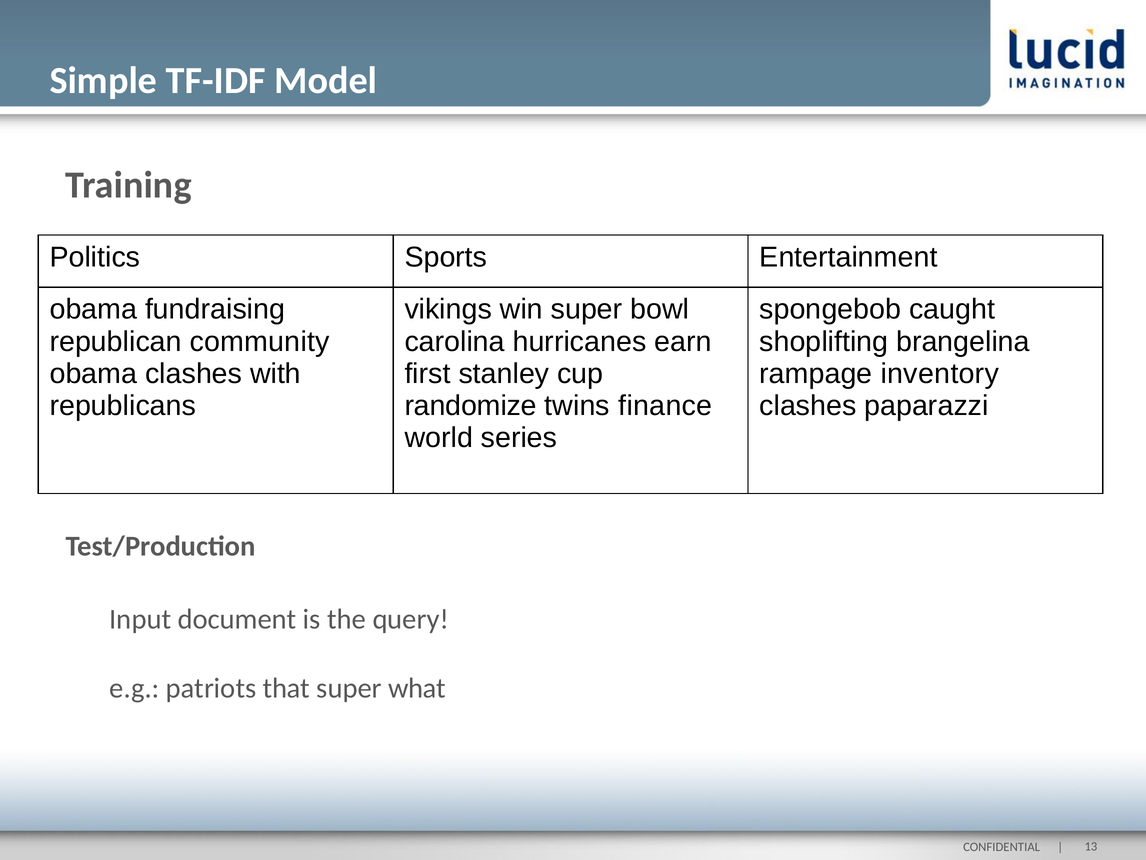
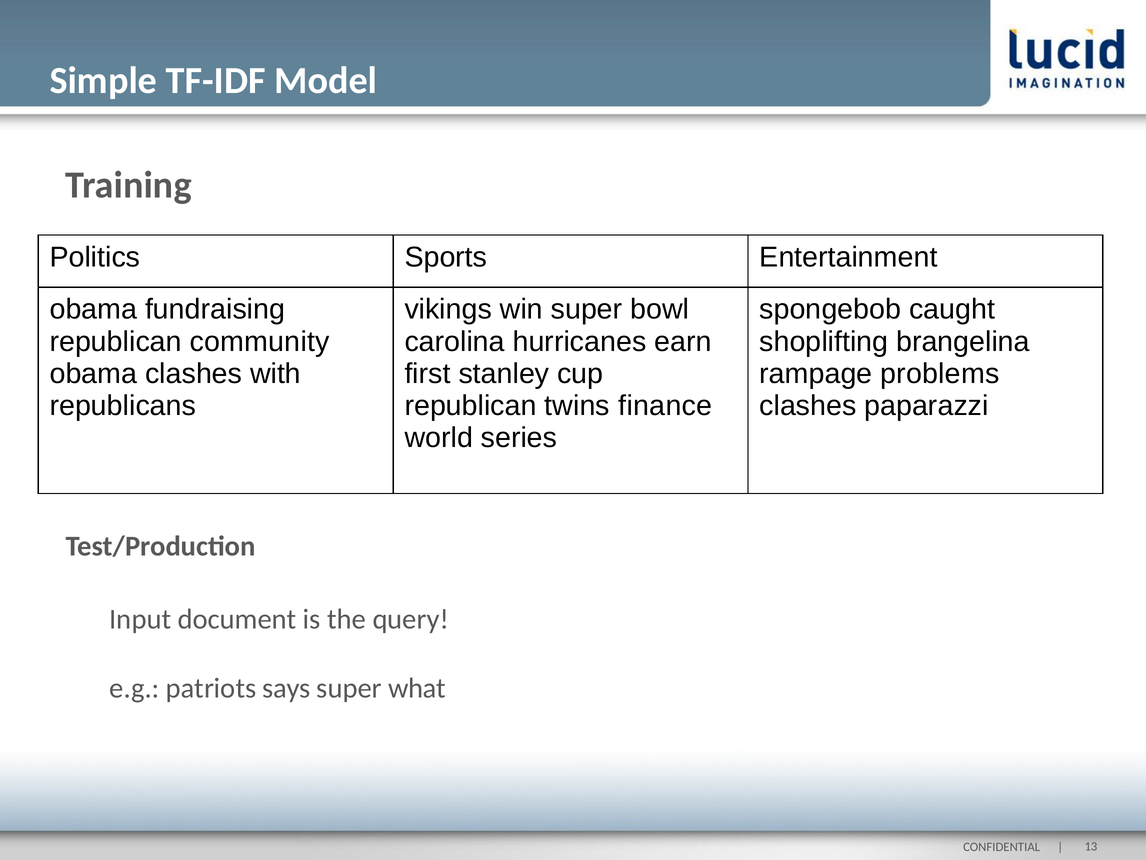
inventory: inventory -> problems (940, 373)
randomize: randomize -> republican (471, 406)
that: that -> says (286, 688)
